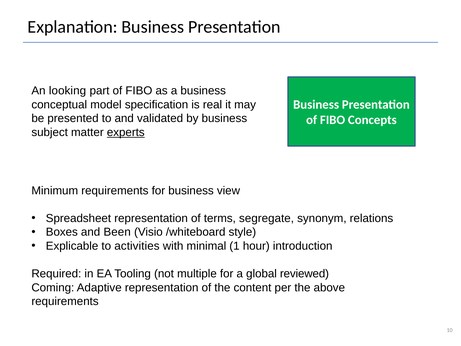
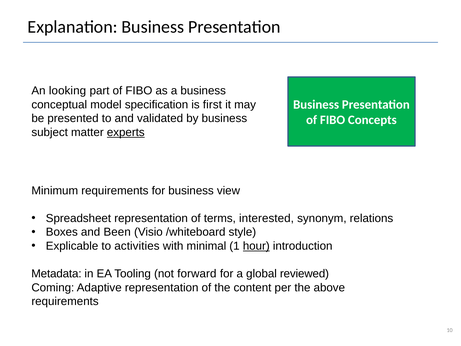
real: real -> first (212, 104)
segregate: segregate -> interested (267, 218)
hour underline: none -> present (256, 246)
Required: Required -> Metadata (56, 274)
multiple: multiple -> forward (197, 274)
